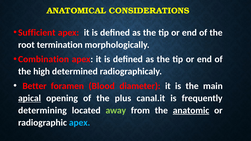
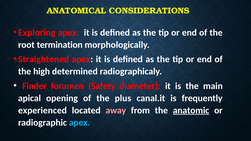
Sufficient: Sufficient -> Exploring (37, 33)
Combination: Combination -> Straightened (44, 59)
Better: Better -> Finder (35, 86)
Blood: Blood -> Safety (102, 86)
apical underline: present -> none (30, 98)
determining: determining -> experienced (42, 110)
away colour: light green -> pink (116, 110)
